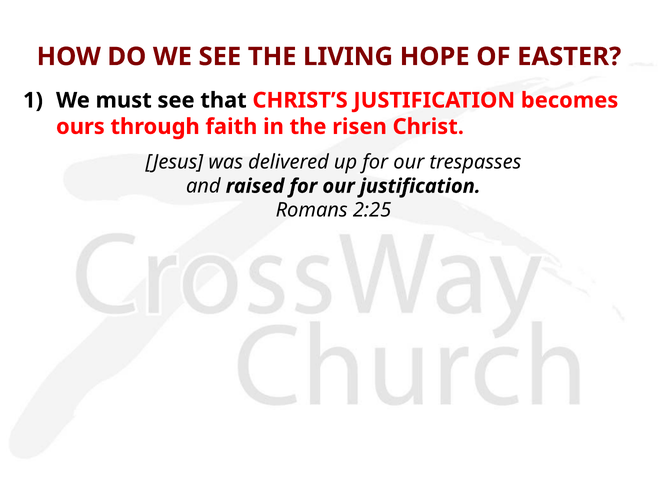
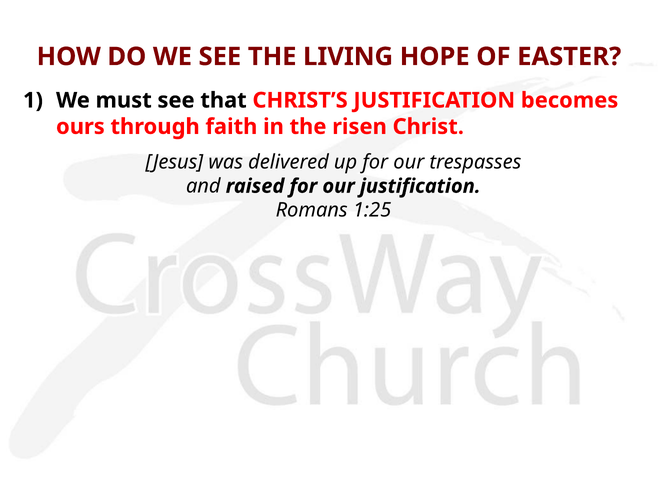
2:25: 2:25 -> 1:25 (372, 210)
